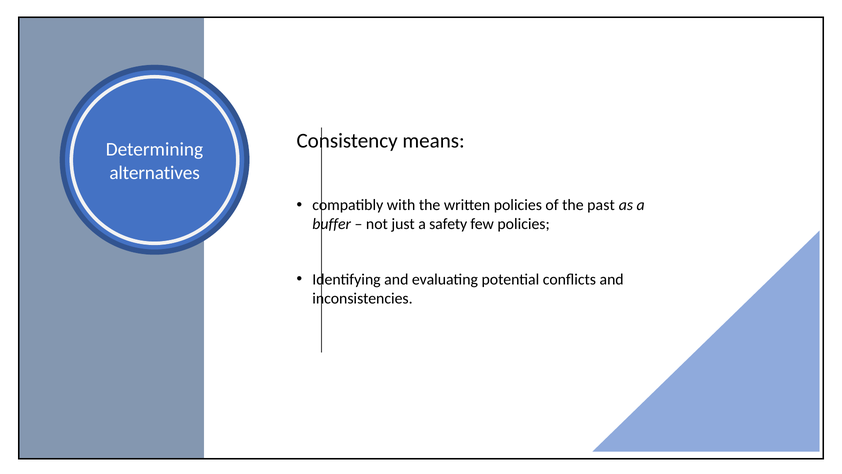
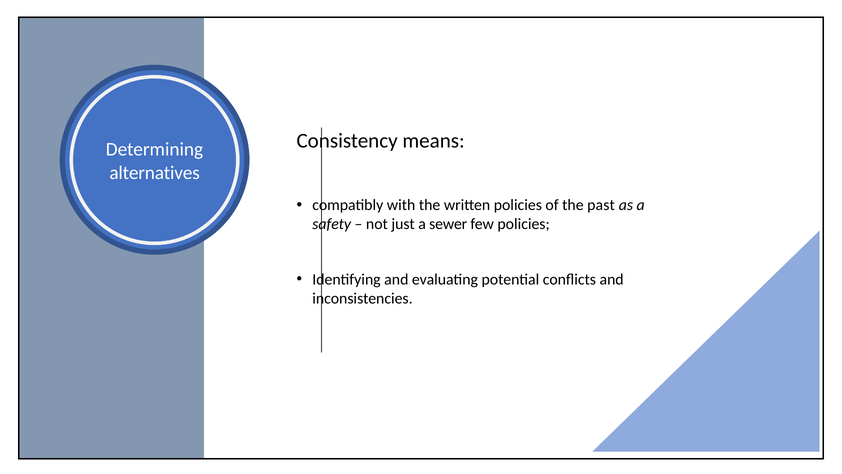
buffer: buffer -> safety (332, 224)
safety: safety -> sewer (448, 224)
